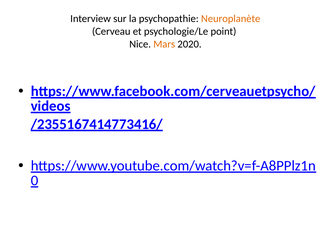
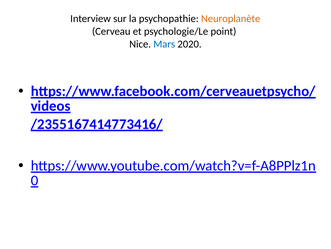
Mars colour: orange -> blue (164, 44)
